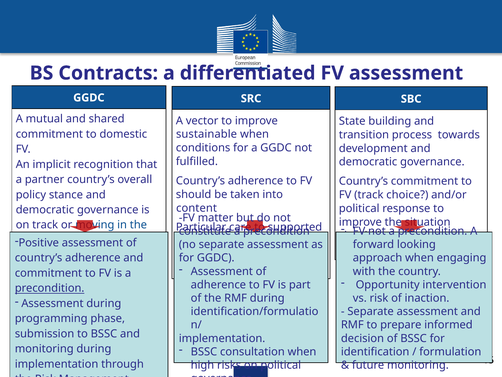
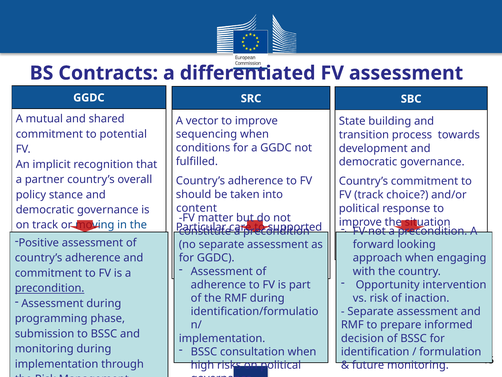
domestic: domestic -> potential (123, 134)
sustainable: sustainable -> sequencing (207, 134)
